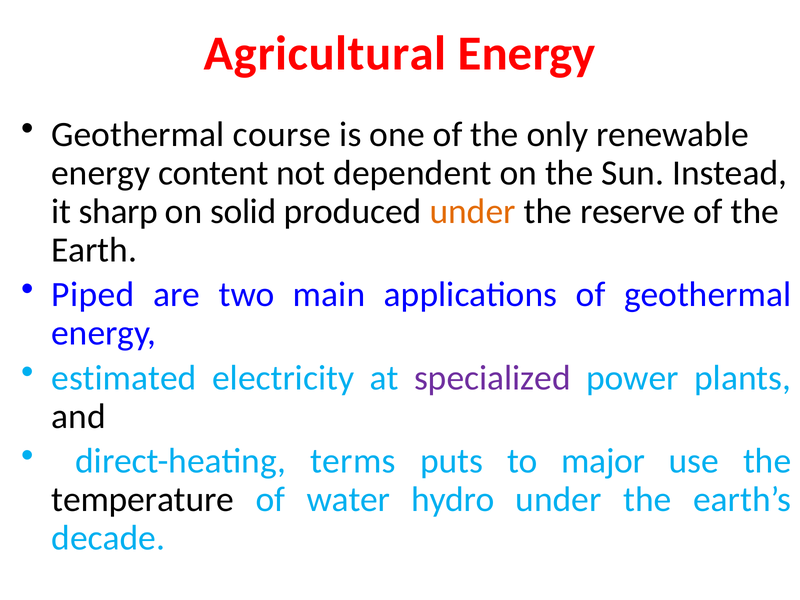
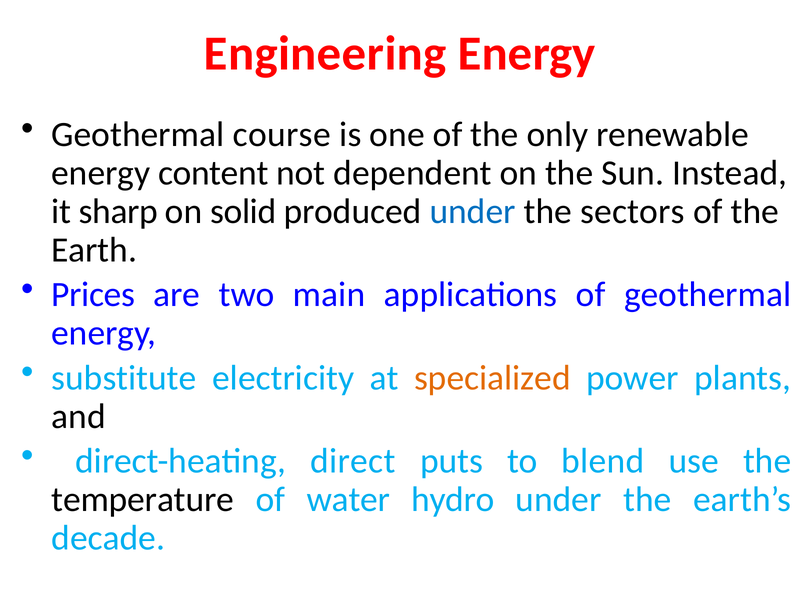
Agricultural: Agricultural -> Engineering (325, 53)
under colour: orange -> blue (473, 211)
reserve: reserve -> sectors (633, 211)
Piped: Piped -> Prices (93, 295)
estimated: estimated -> substitute (124, 378)
specialized colour: purple -> orange (492, 378)
terms: terms -> direct (353, 461)
major: major -> blend (603, 461)
